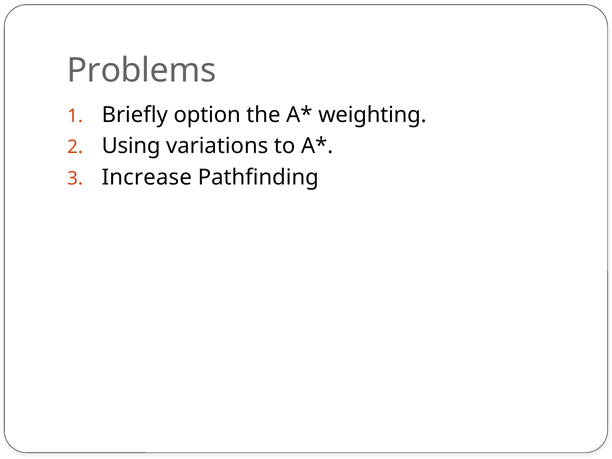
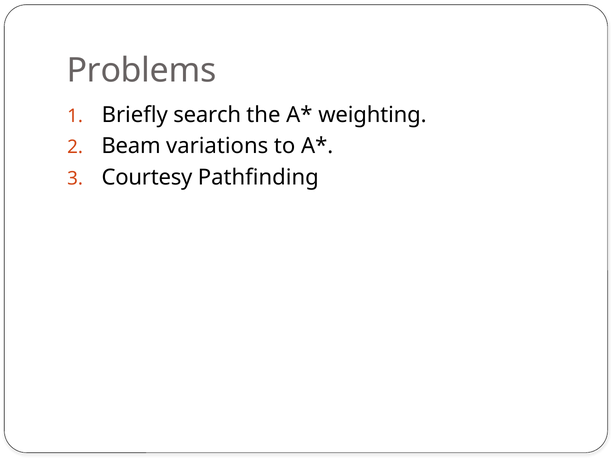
option: option -> search (207, 115)
Using: Using -> Beam (131, 146)
Increase: Increase -> Courtesy (147, 178)
